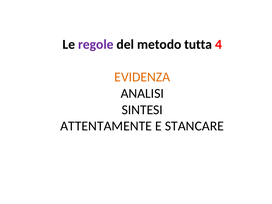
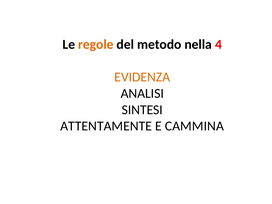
regole colour: purple -> orange (96, 44)
tutta: tutta -> nella (198, 44)
STANCARE: STANCARE -> CAMMINA (194, 126)
